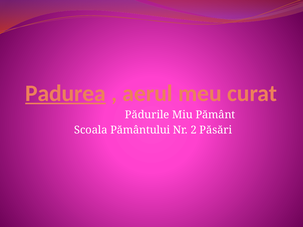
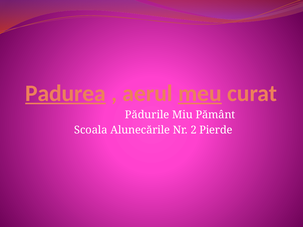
meu underline: none -> present (200, 94)
Pământului: Pământului -> Alunecările (140, 130)
Păsări: Păsări -> Pierde (216, 130)
